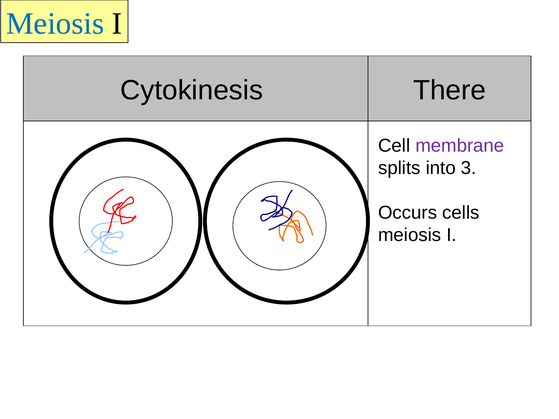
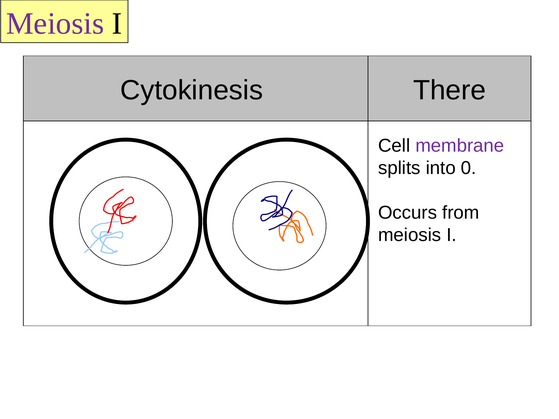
Meiosis colour: blue -> purple (55, 24)
3: 3 -> 0 (469, 168)
cells: cells -> from (461, 213)
